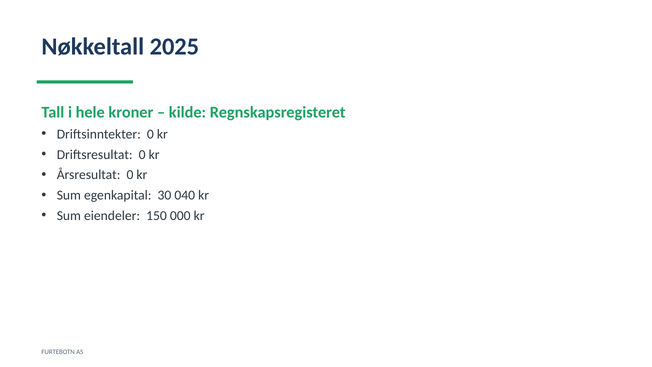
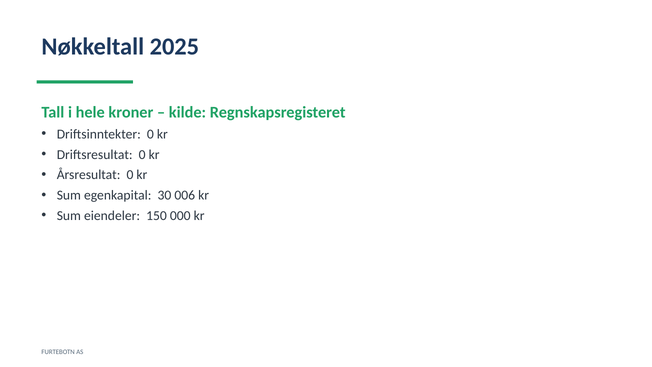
040: 040 -> 006 (185, 195)
